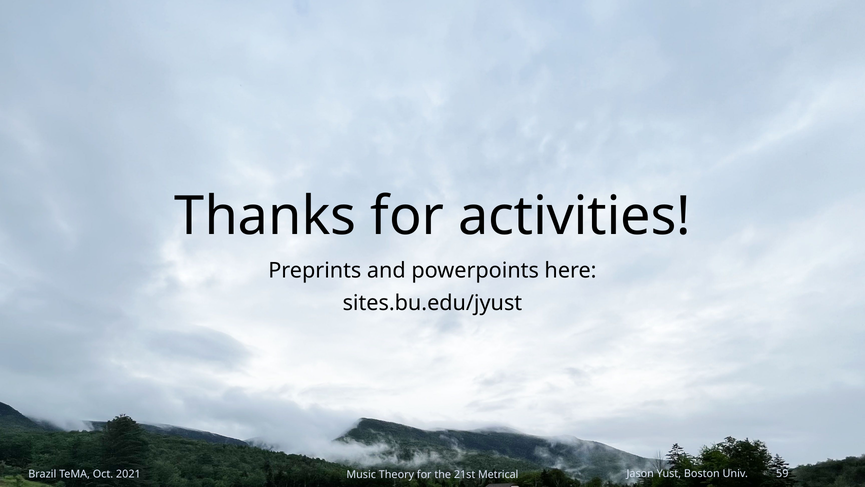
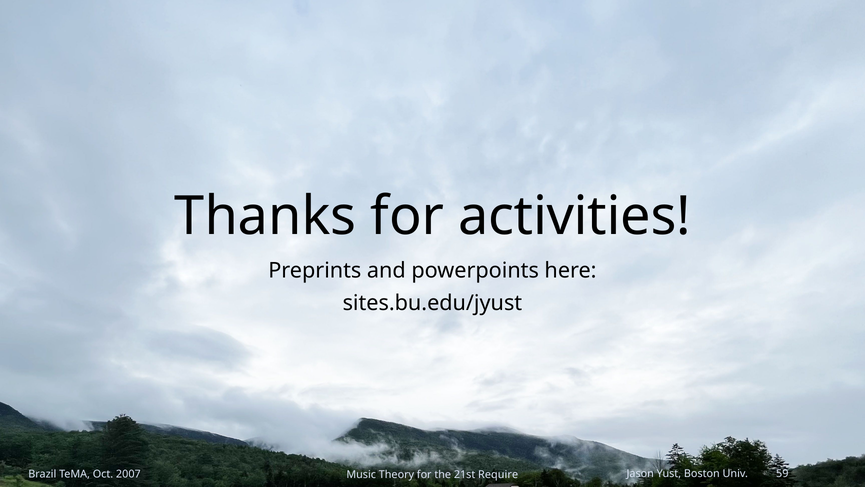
2021: 2021 -> 2007 (128, 474)
Metrical: Metrical -> Require (498, 474)
